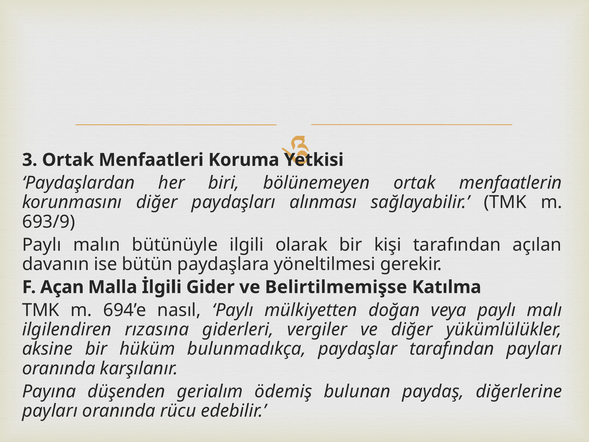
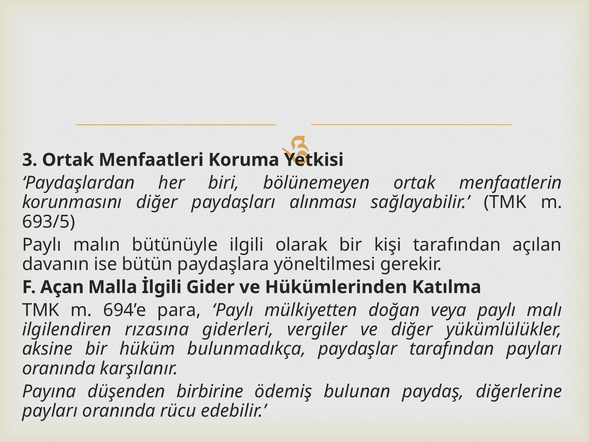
693/9: 693/9 -> 693/5 (49, 222)
Belirtilmemişse: Belirtilmemişse -> Hükümlerinden (336, 287)
nasıl: nasıl -> para (179, 310)
gerialım: gerialım -> birbirine (210, 391)
